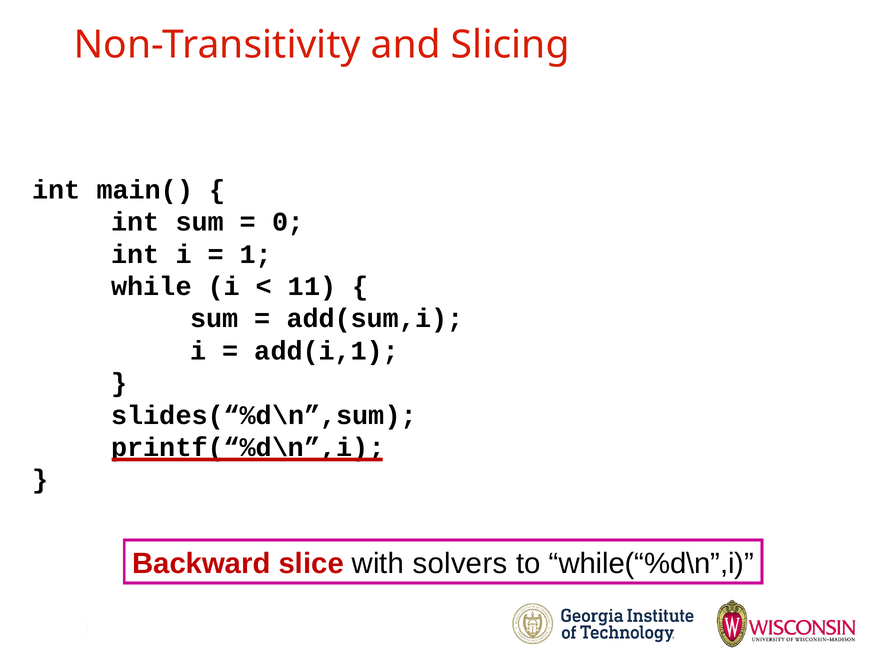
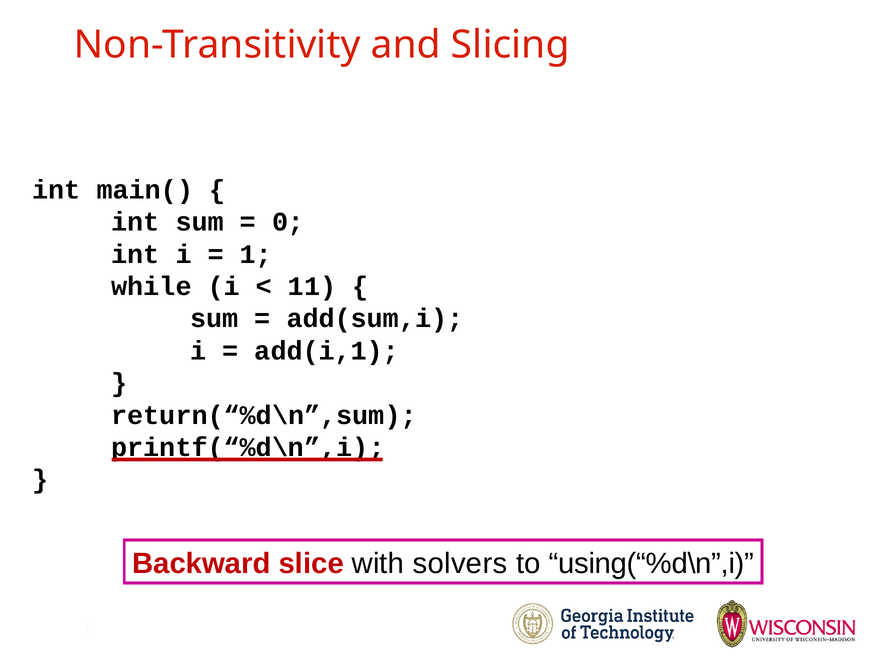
slides(“%d\n”,sum: slides(“%d\n”,sum -> return(“%d\n”,sum (264, 415)
while(“%d\n”,i: while(“%d\n”,i -> using(“%d\n”,i (651, 564)
